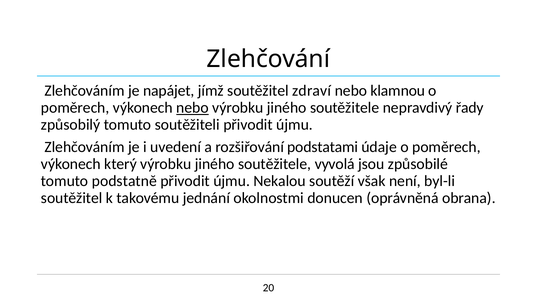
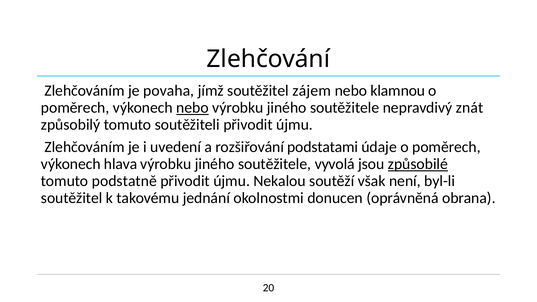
napájet: napájet -> povaha (169, 91)
zdraví: zdraví -> zájem (312, 91)
řady: řady -> znát (470, 108)
který: který -> hlava (121, 164)
způsobilé underline: none -> present (418, 164)
